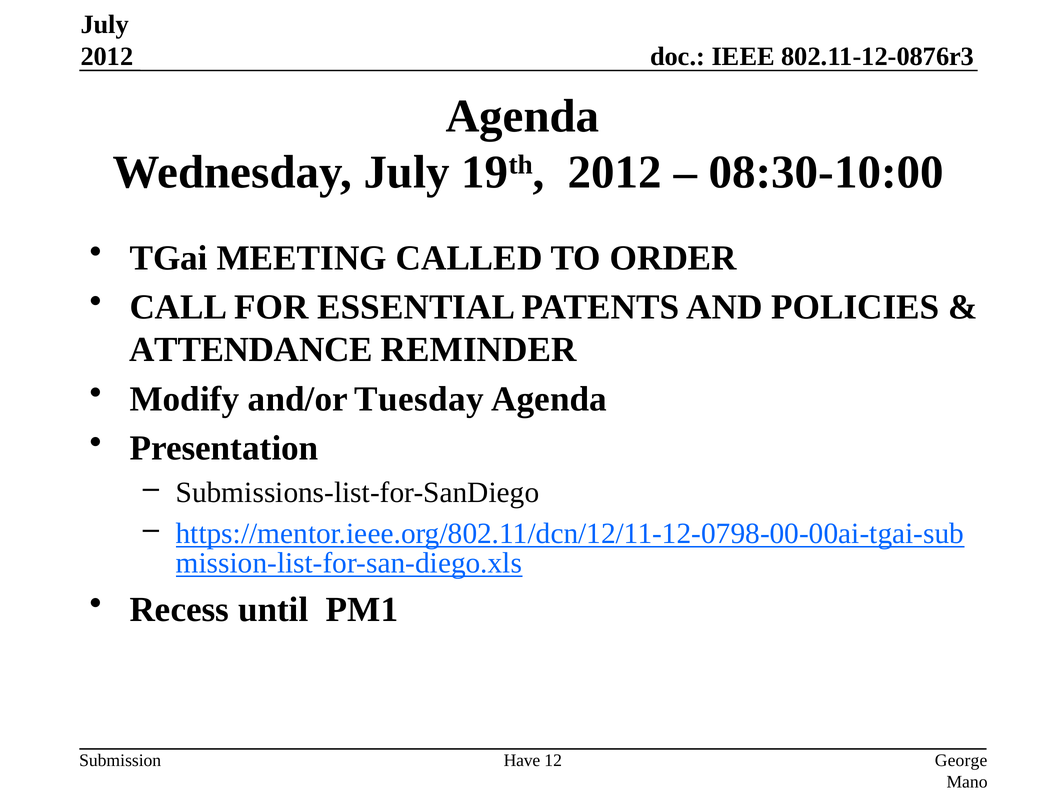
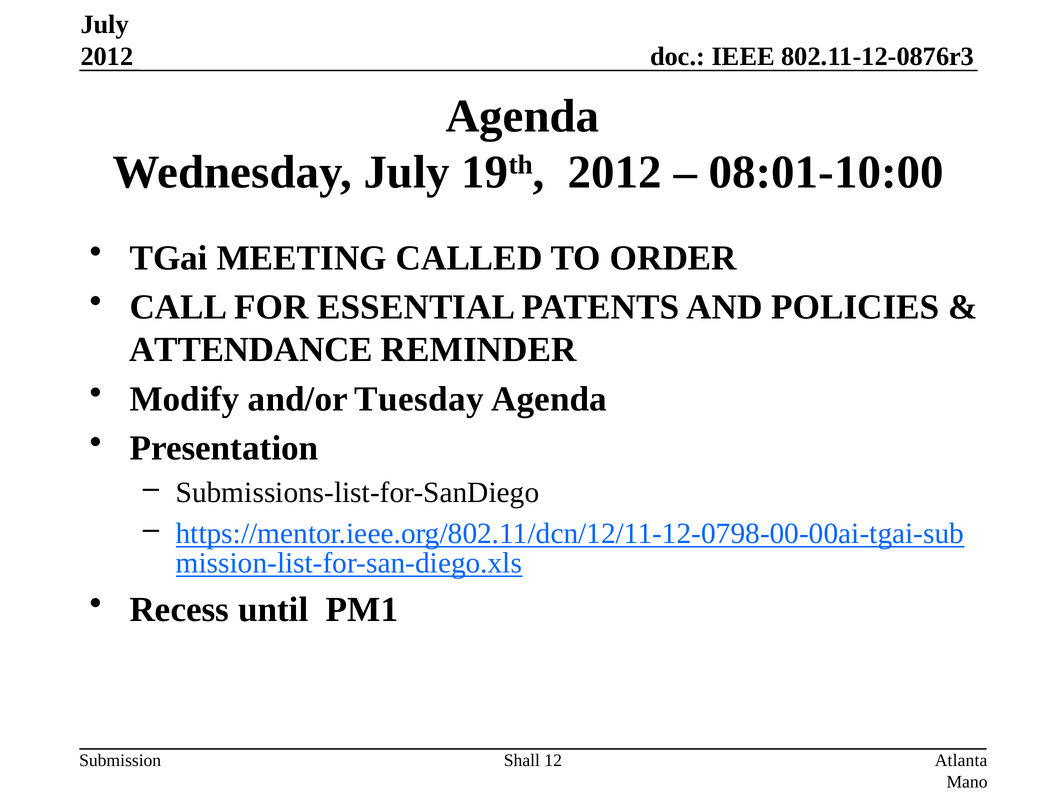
08:30-10:00: 08:30-10:00 -> 08:01-10:00 (826, 172)
Have: Have -> Shall (522, 760)
George: George -> Atlanta (961, 760)
